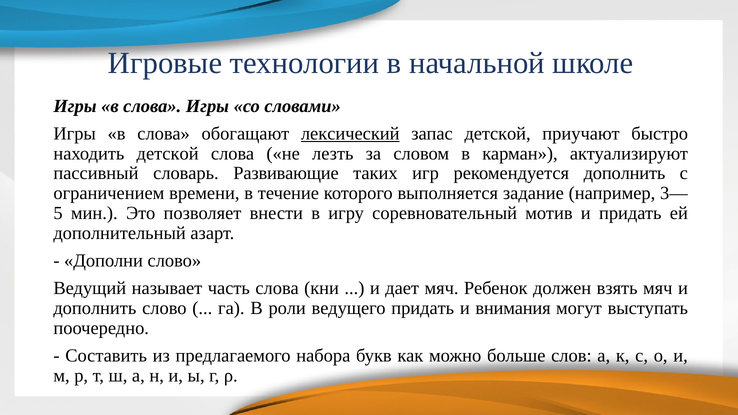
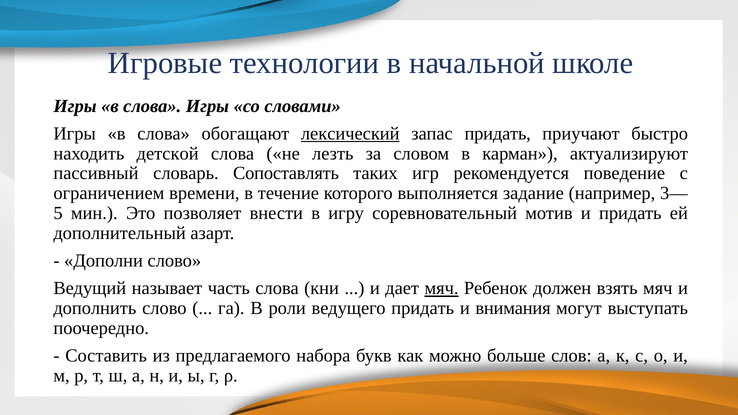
запас детской: детской -> придать (498, 134)
Развивающие: Развивающие -> Сопоставлять (286, 173)
рекомендуется дополнить: дополнить -> поведение (624, 173)
мяч underline: none -> present (442, 288)
